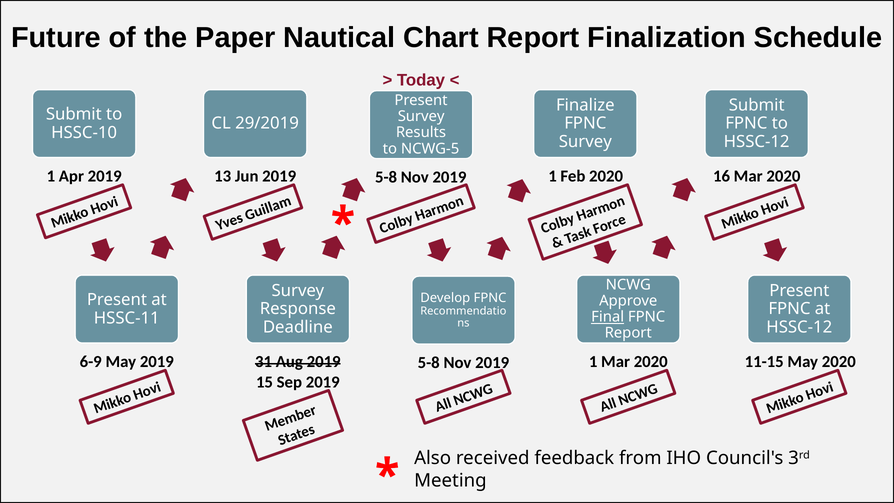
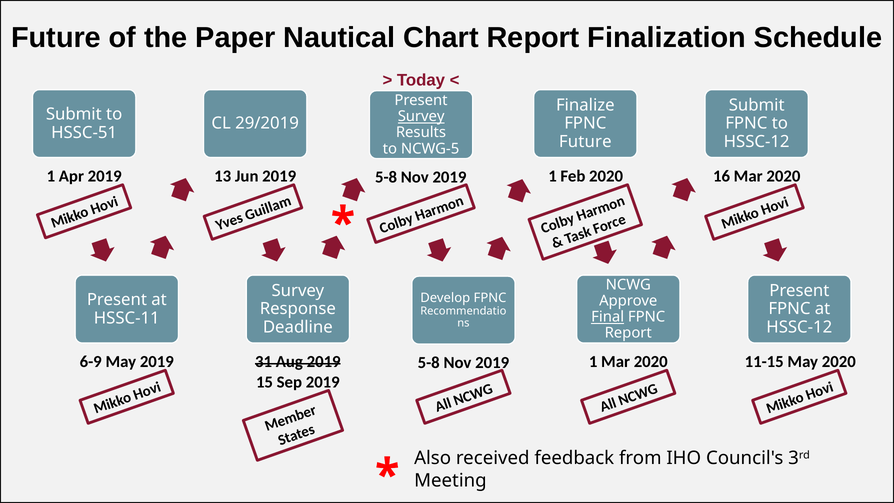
Survey underline: none -> present (421, 116)
HSSC-10: HSSC-10 -> HSSC-51 (84, 132)
Survey: Survey -> Future (585, 142)
